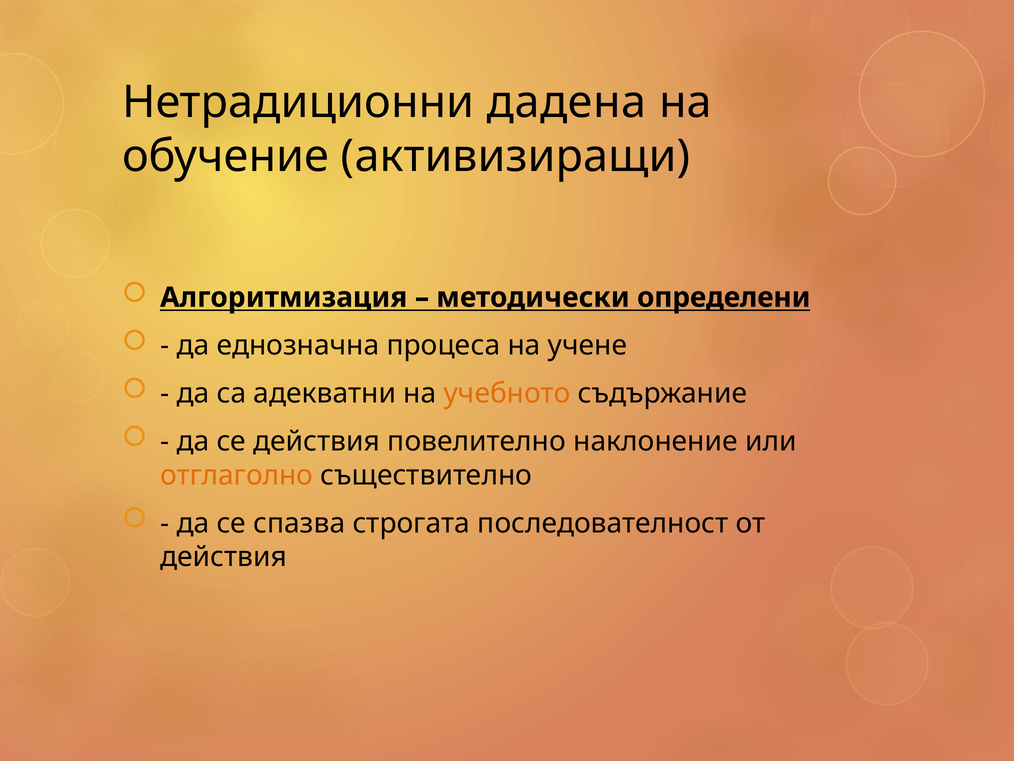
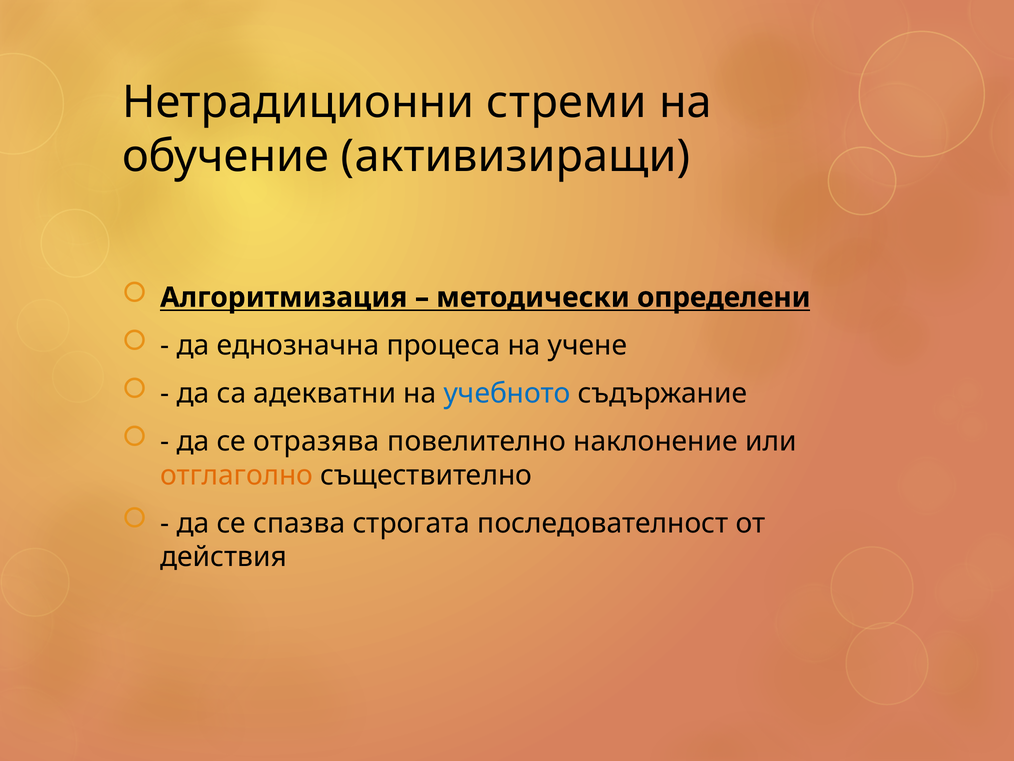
дадена: дадена -> стреми (567, 102)
учебното colour: orange -> blue (507, 393)
се действия: действия -> отразява (316, 441)
